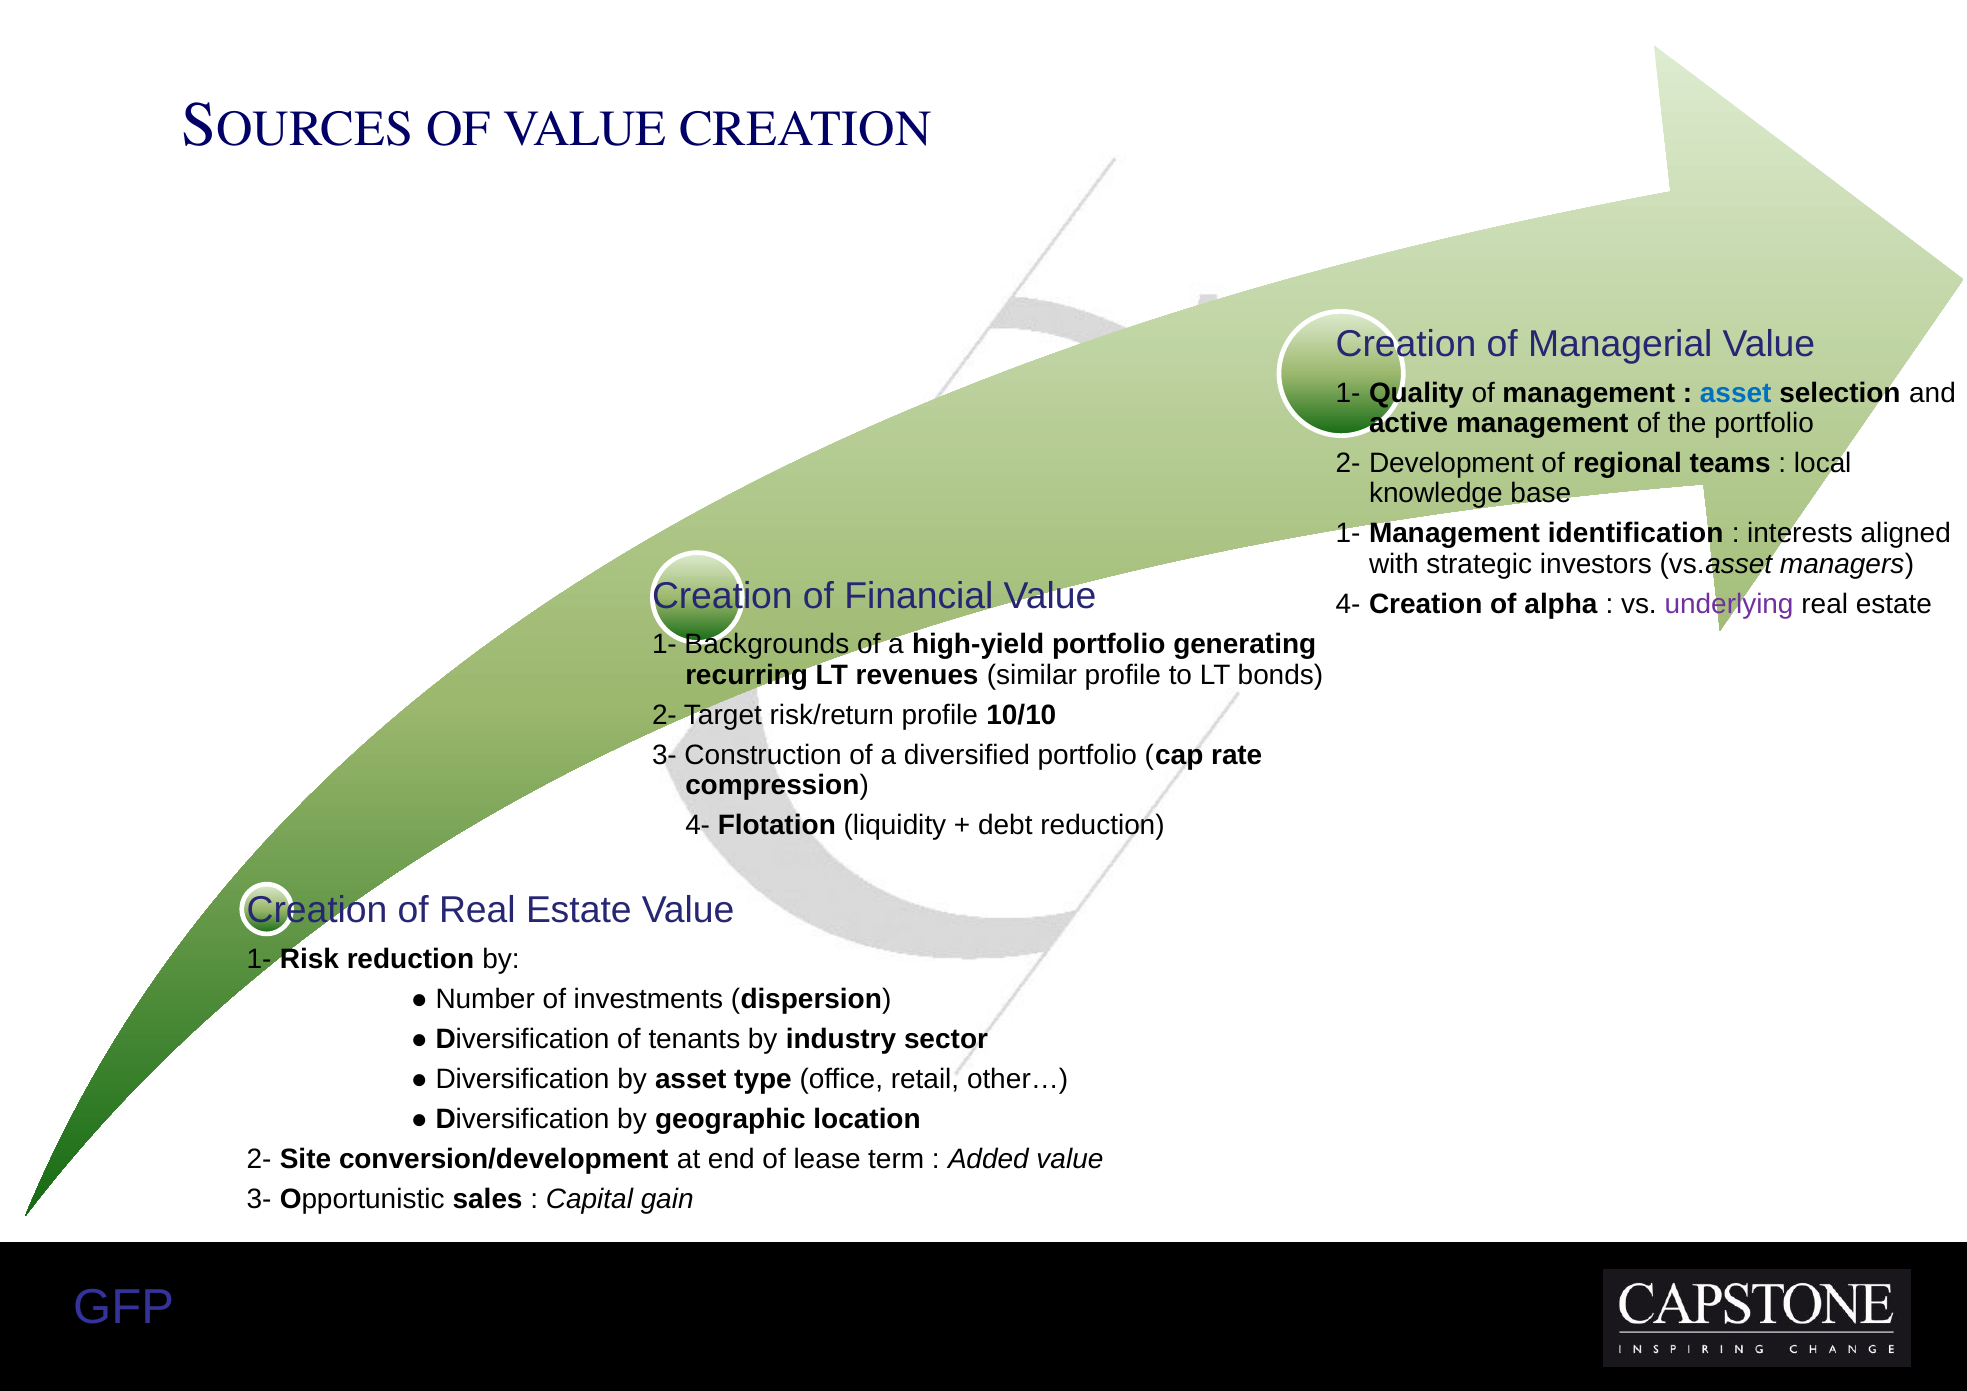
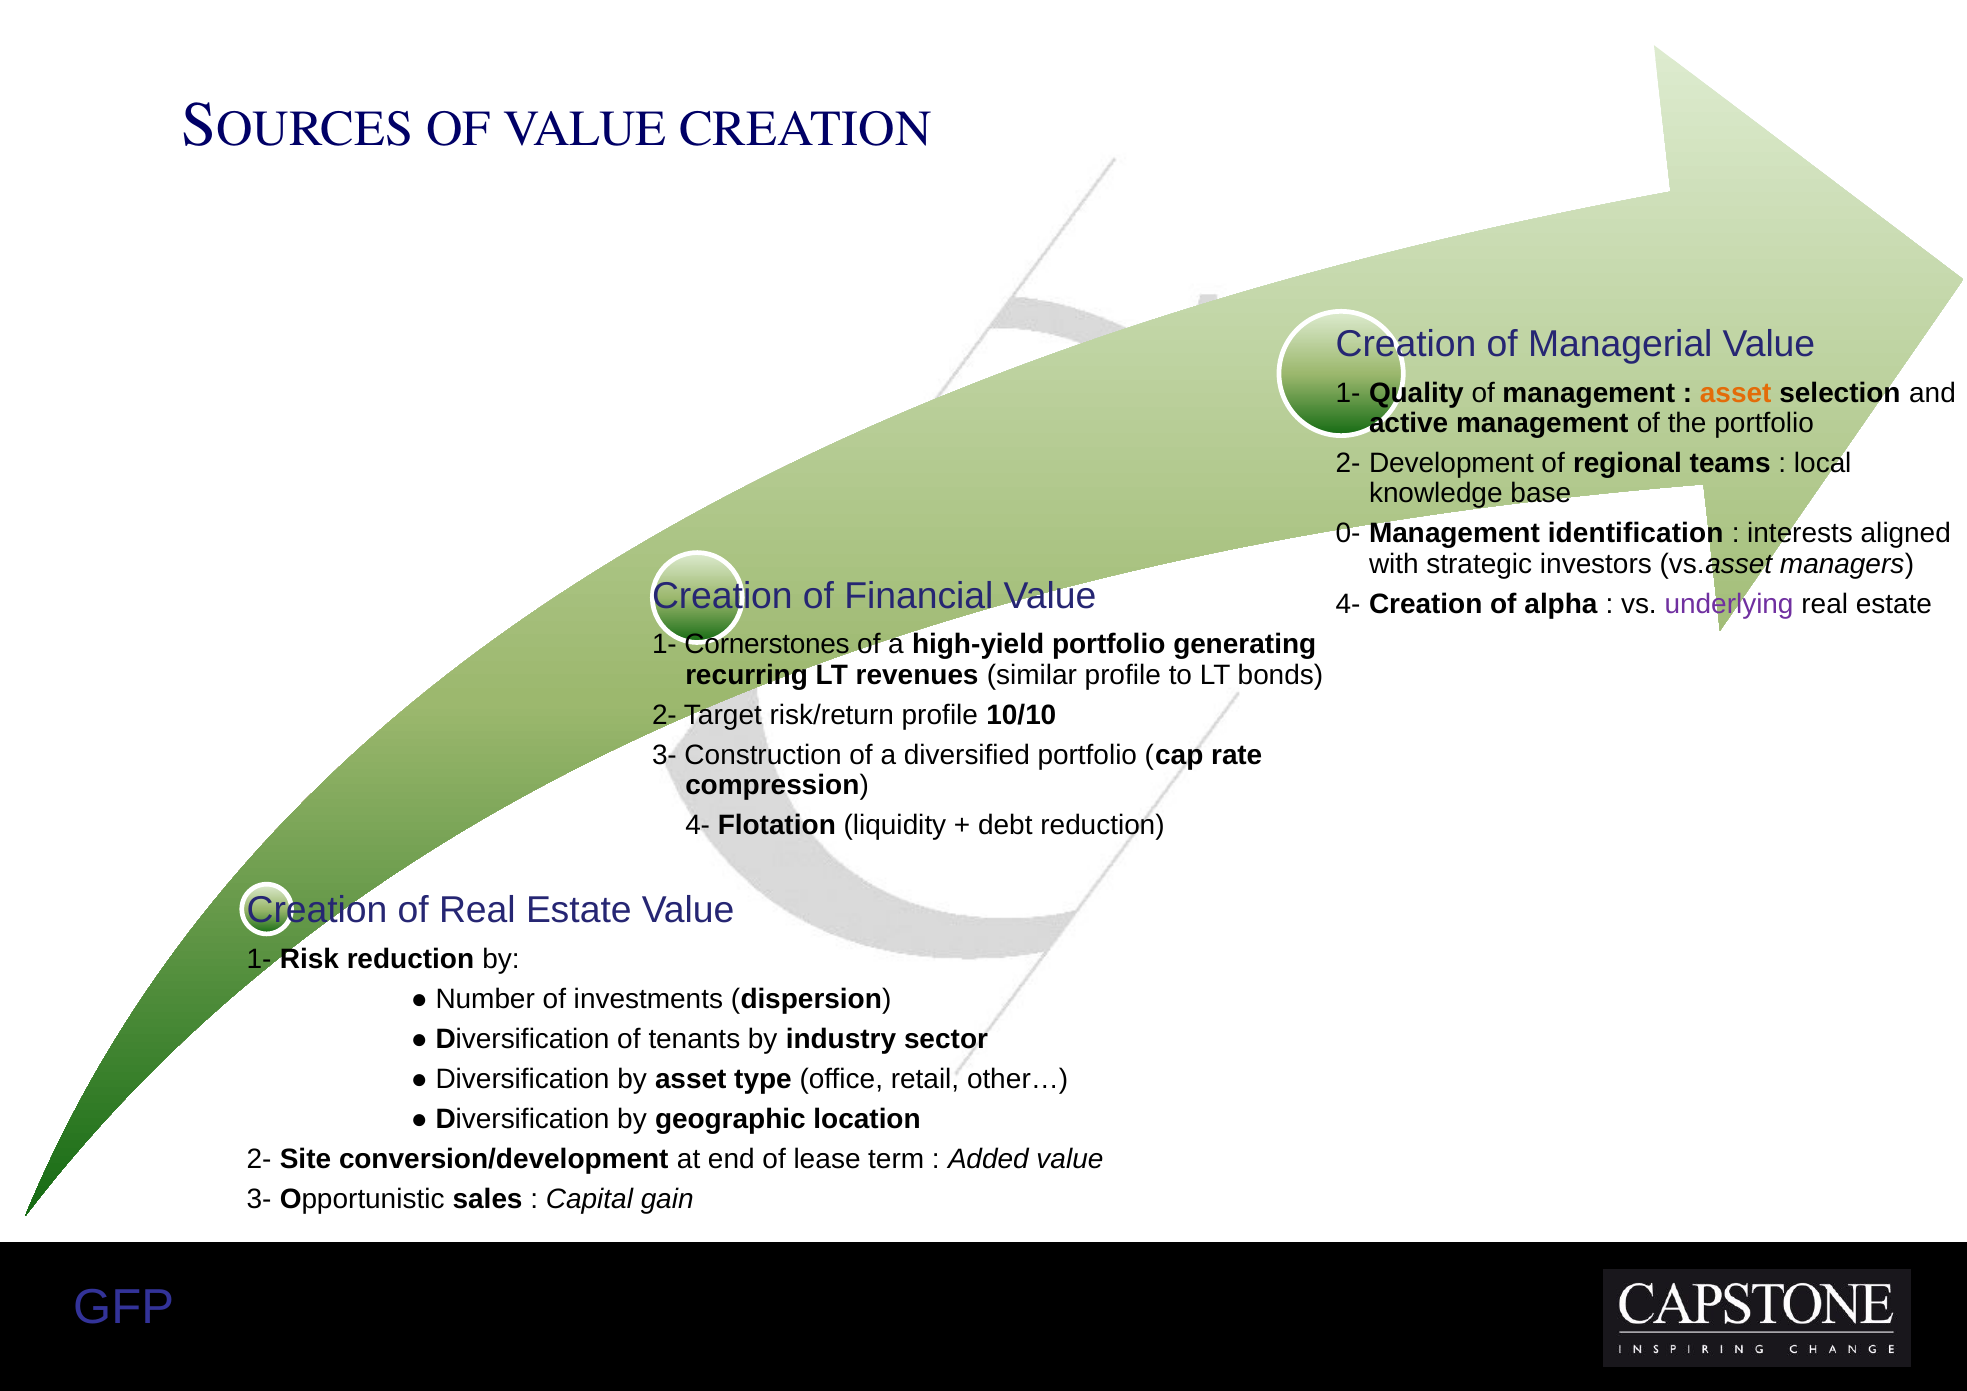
asset colour: blue -> orange (1736, 393)
1-: 1- -> 0- (1348, 534)
Backgrounds: Backgrounds -> Cornerstones (767, 645)
